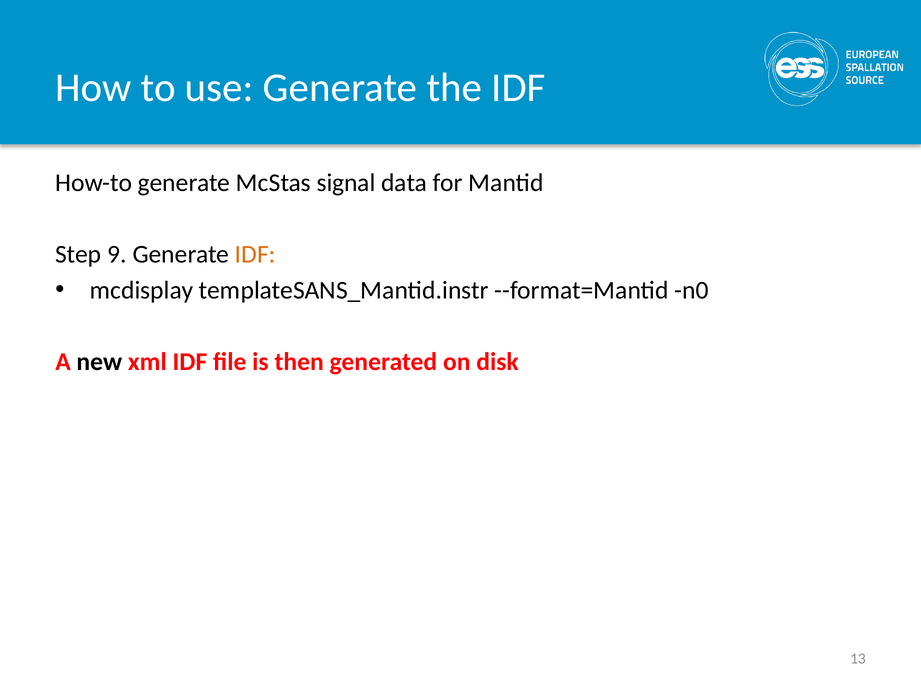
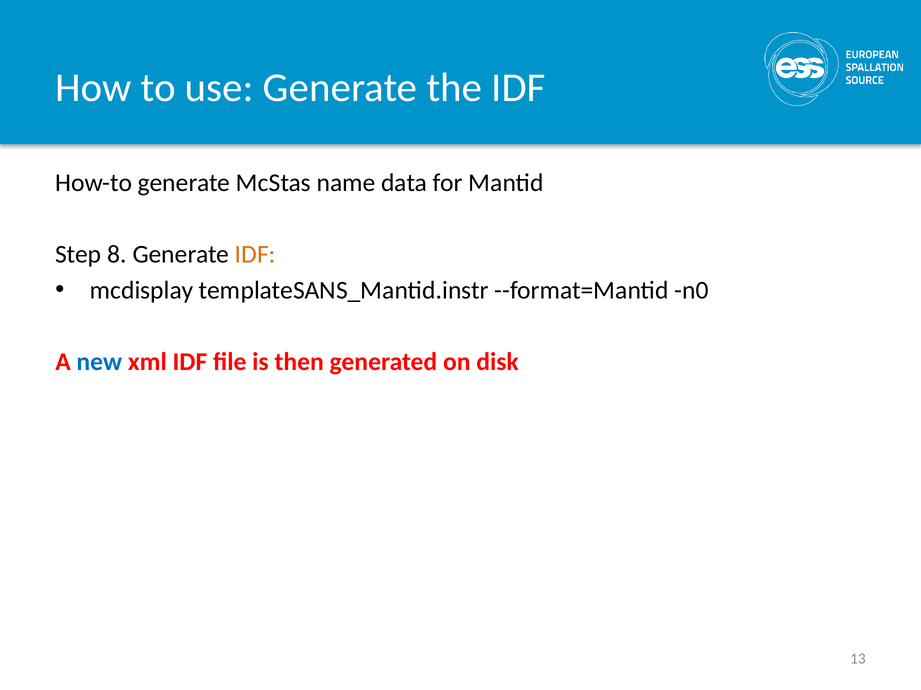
signal: signal -> name (346, 183)
9: 9 -> 8 (117, 255)
new colour: black -> blue (99, 362)
